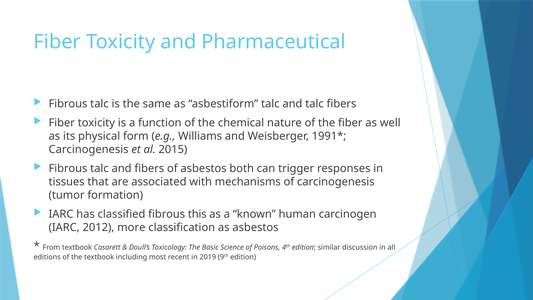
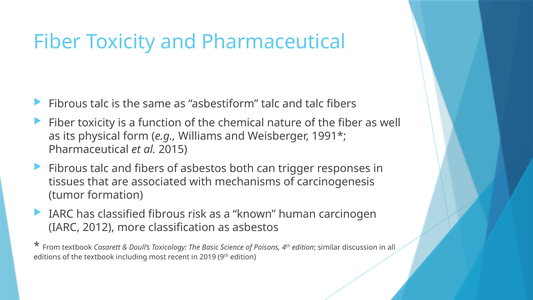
Carcinogenesis: Carcinogenesis -> Pharmaceutical (89, 149)
this: this -> risk (197, 214)
